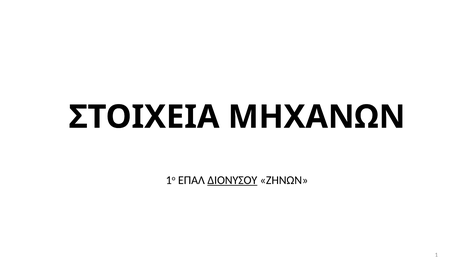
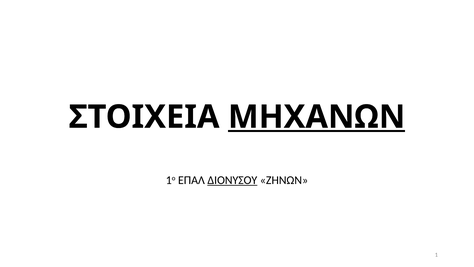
ΜΗΧΑΝΩΝ underline: none -> present (317, 117)
